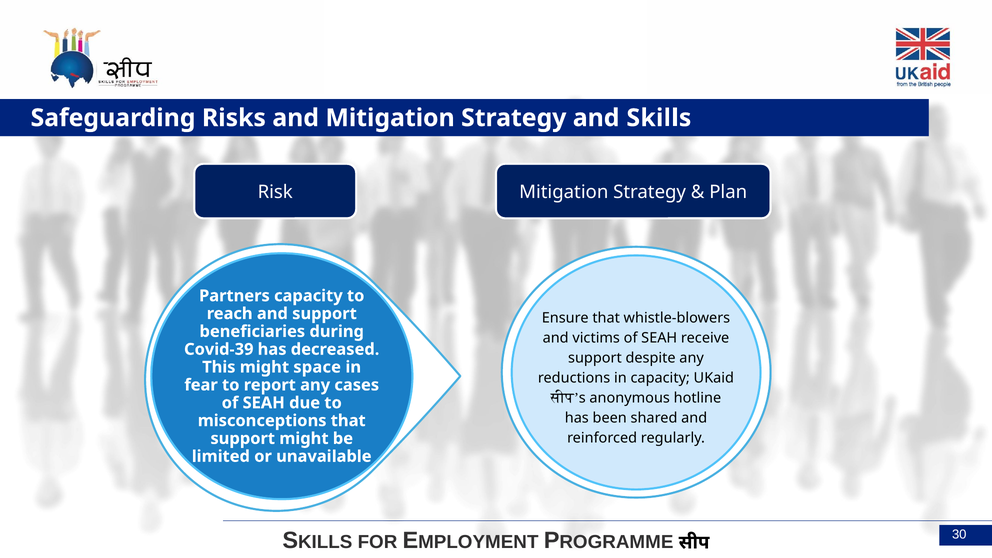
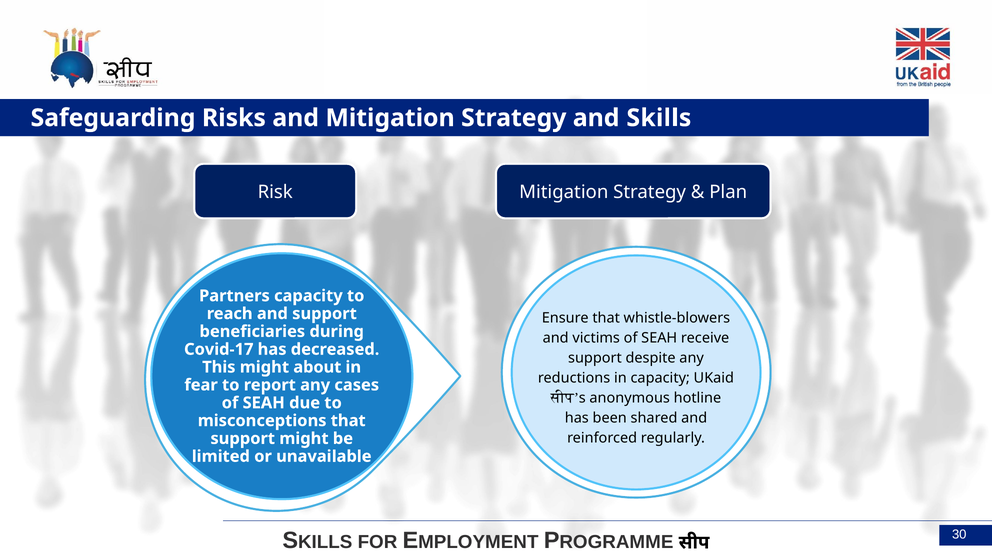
Covid-39: Covid-39 -> Covid-17 (219, 349)
space: space -> about (317, 367)
